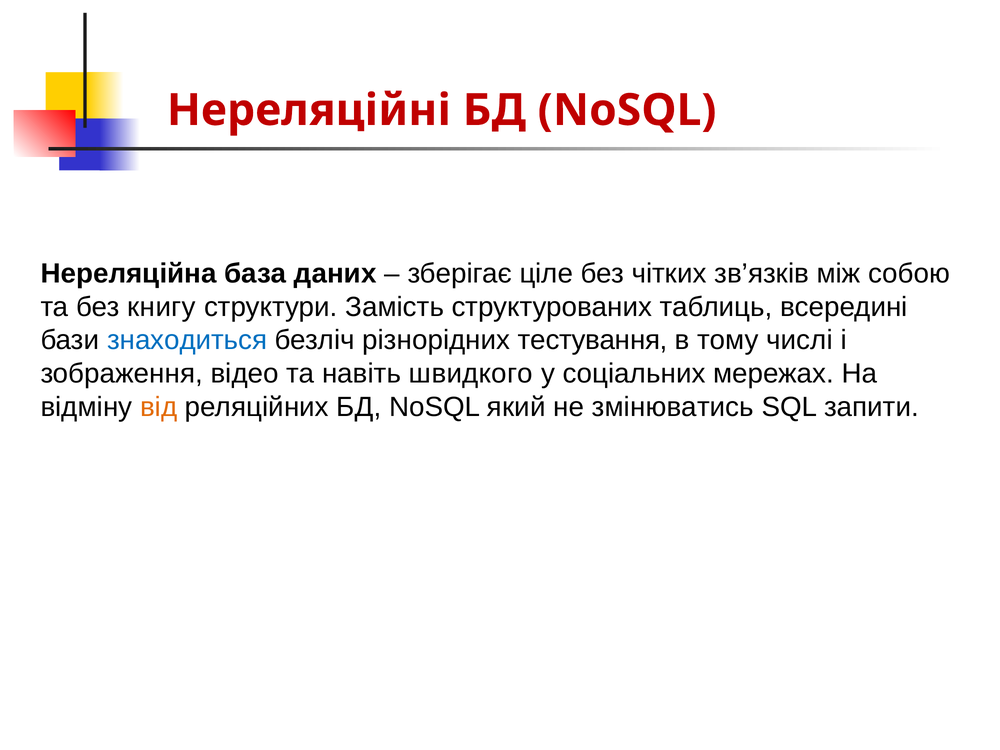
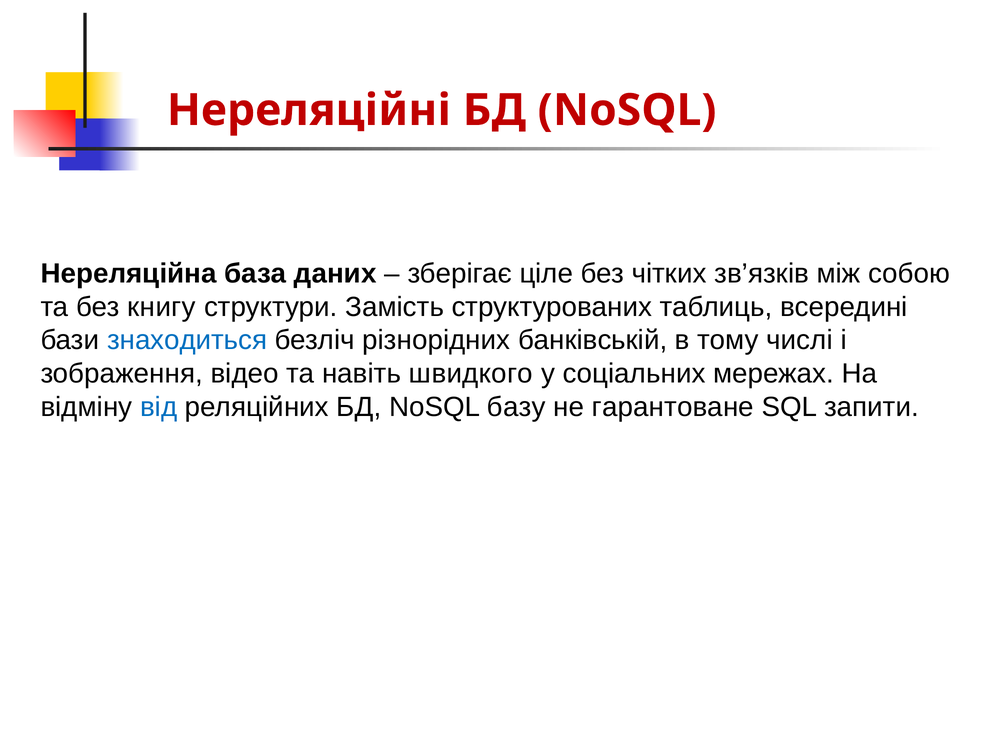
тестування: тестування -> банківській (593, 340)
від colour: orange -> blue (159, 407)
який: який -> базу (516, 407)
змінюватись: змінюватись -> гарантоване (673, 407)
